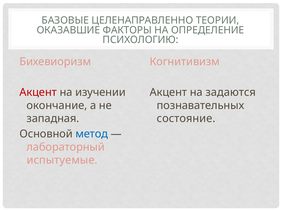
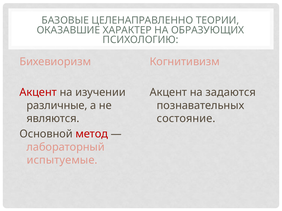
ФАКТОРЫ: ФАКТОРЫ -> ХАРАКТЕР (127, 30)
ОПРЕДЕЛЕНИЕ: ОПРЕДЕЛЕНИЕ -> ОБРАЗУЮЩИХ (208, 30)
окончание: окончание -> различные (57, 106)
западная: западная -> являются (53, 119)
метод colour: blue -> red (92, 134)
